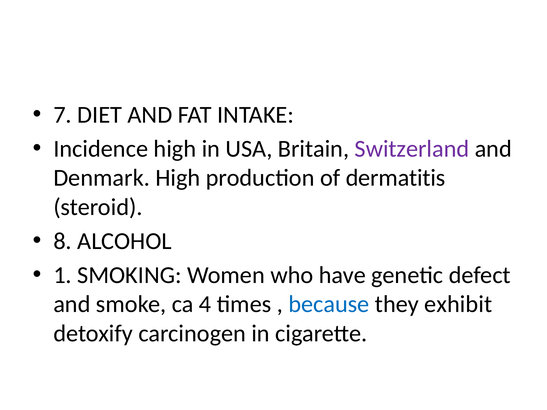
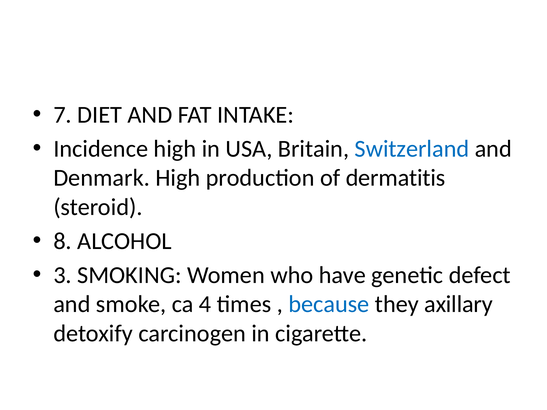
Switzerland colour: purple -> blue (412, 149)
1: 1 -> 3 (63, 275)
exhibit: exhibit -> axillary (458, 304)
